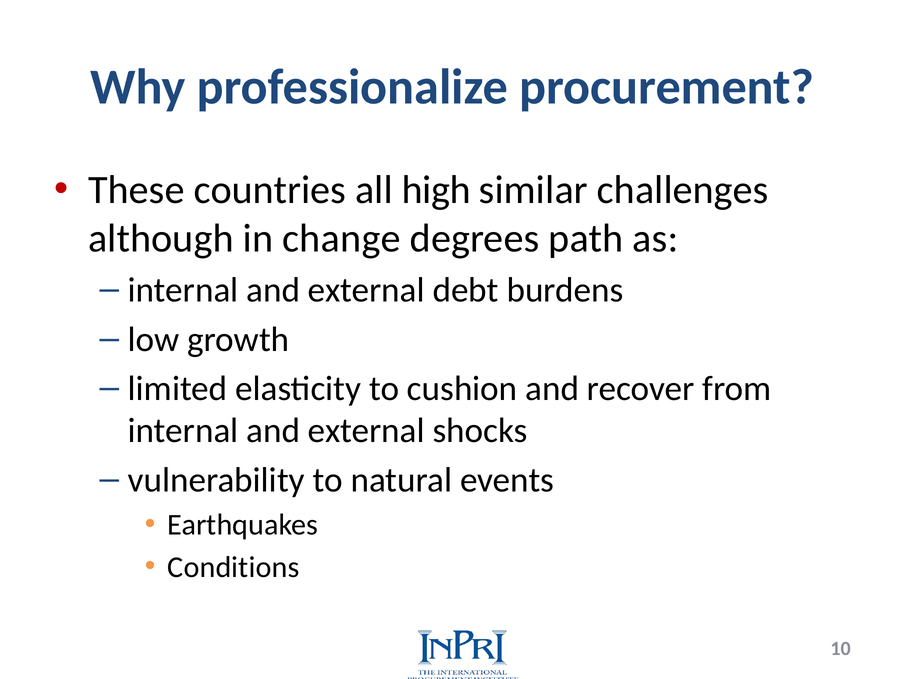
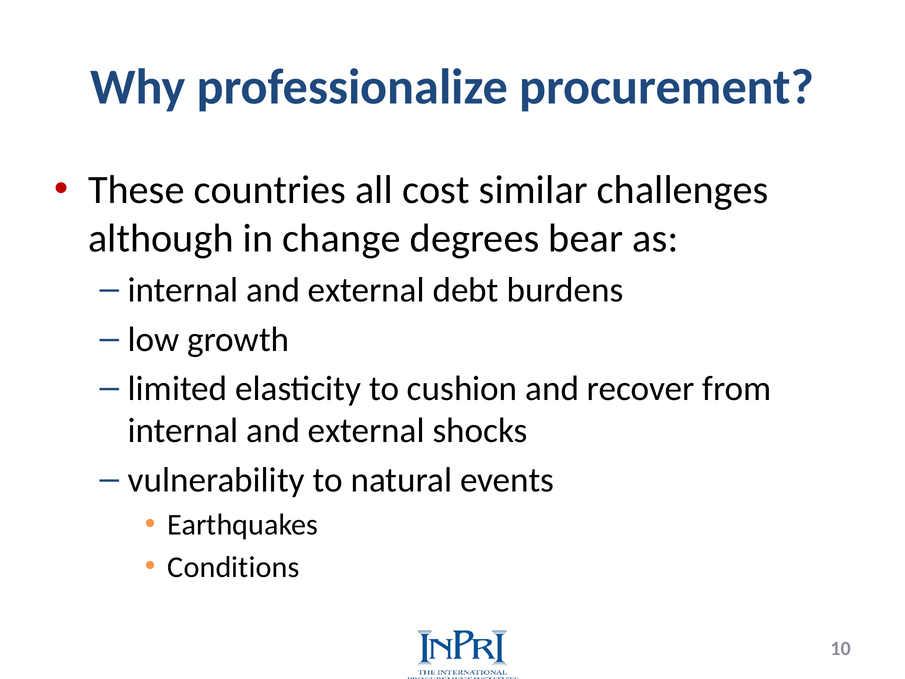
high: high -> cost (436, 190)
path: path -> bear (586, 238)
